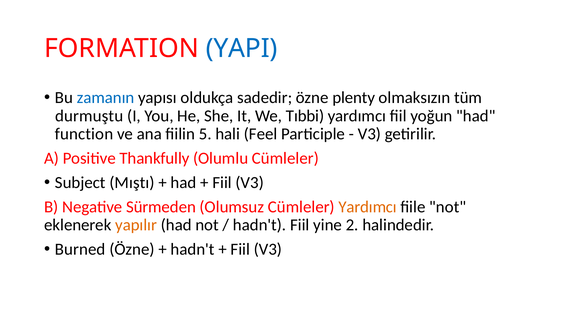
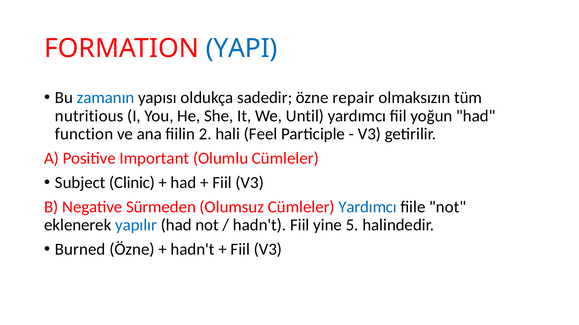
plenty: plenty -> repair (354, 98)
durmuştu: durmuştu -> nutritious (89, 116)
Tıbbi: Tıbbi -> Until (305, 116)
5: 5 -> 2 (205, 134)
Thankfully: Thankfully -> Important (154, 159)
Mıştı: Mıştı -> Clinic (132, 183)
Yardımcı colour: orange -> blue (368, 207)
yapılır colour: orange -> blue (136, 225)
2: 2 -> 5 (352, 225)
